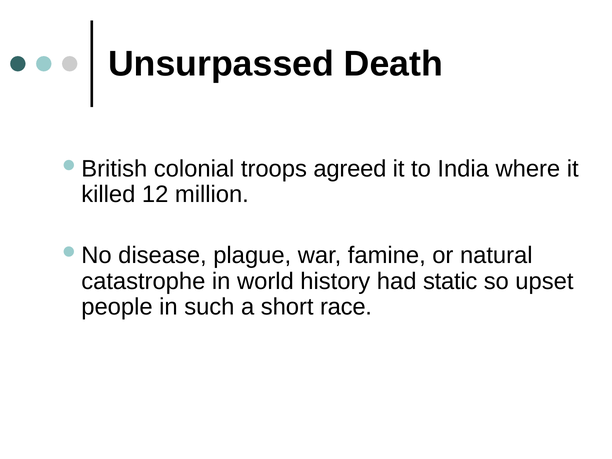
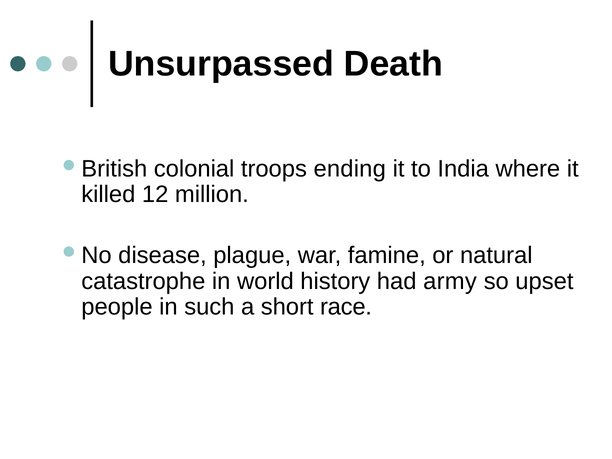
agreed: agreed -> ending (350, 169)
static: static -> army (450, 281)
